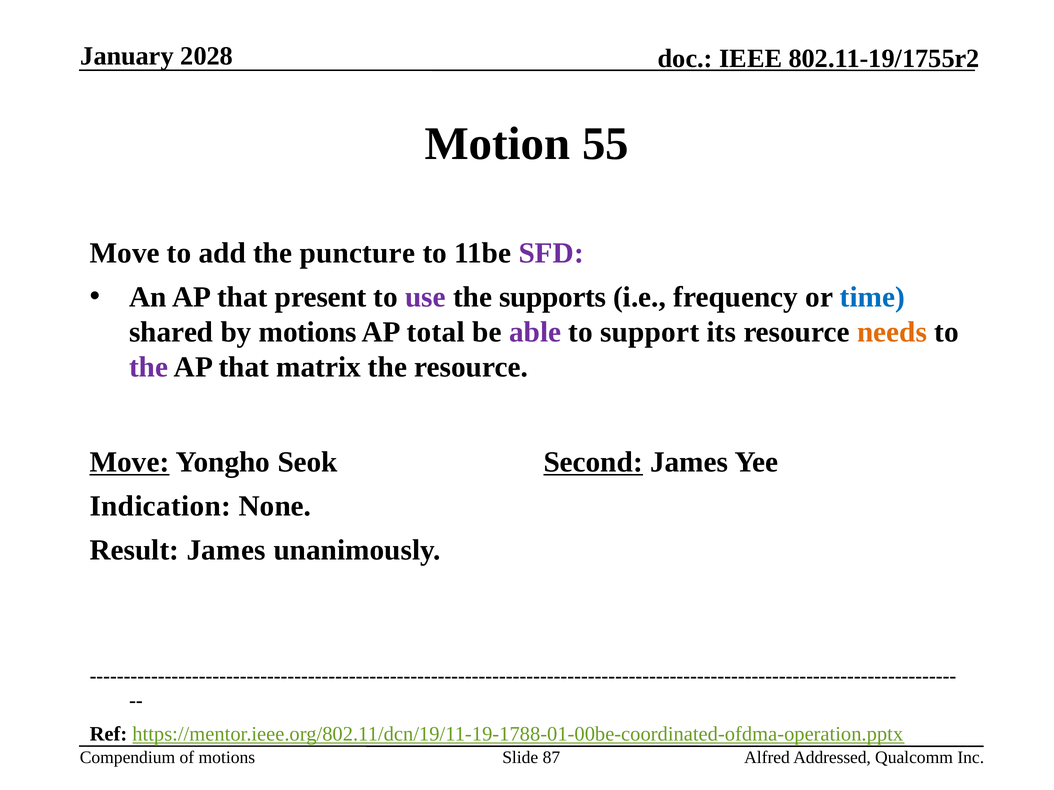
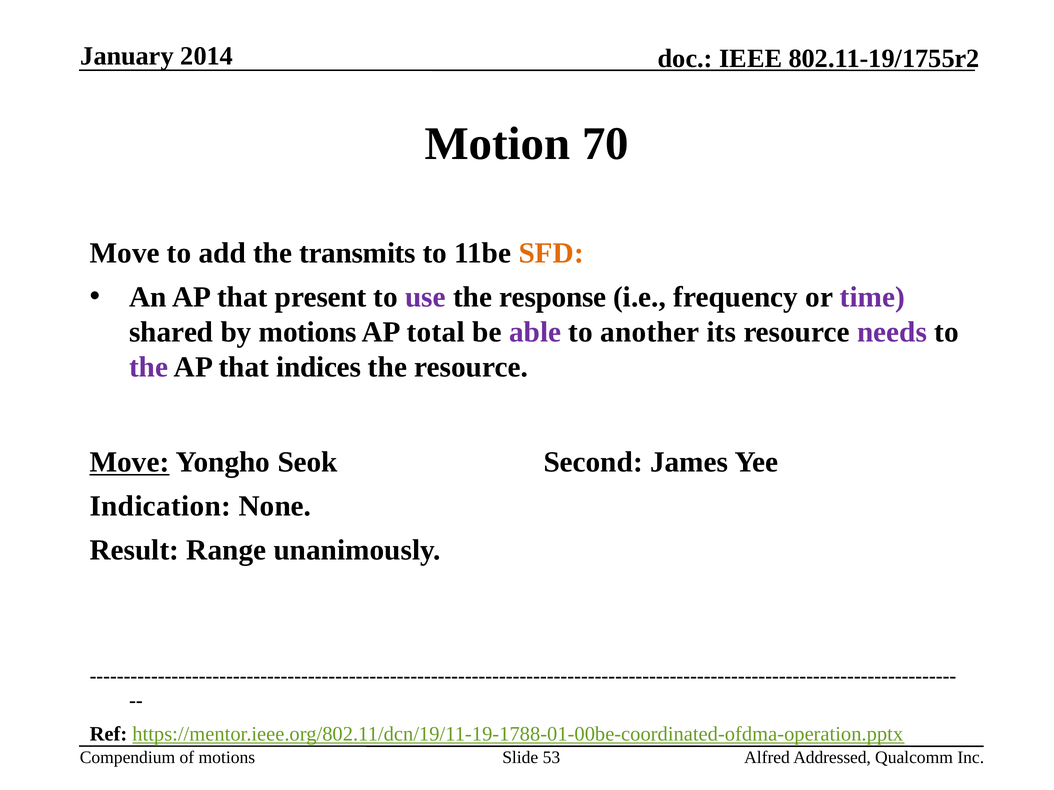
2028: 2028 -> 2014 (207, 56)
55: 55 -> 70 (605, 144)
puncture: puncture -> transmits (358, 253)
SFD colour: purple -> orange (551, 253)
supports: supports -> response (553, 297)
time colour: blue -> purple (873, 297)
support: support -> another (650, 332)
needs colour: orange -> purple (892, 332)
matrix: matrix -> indices (319, 368)
Second underline: present -> none (593, 462)
Result James: James -> Range (226, 550)
87: 87 -> 53 (551, 758)
